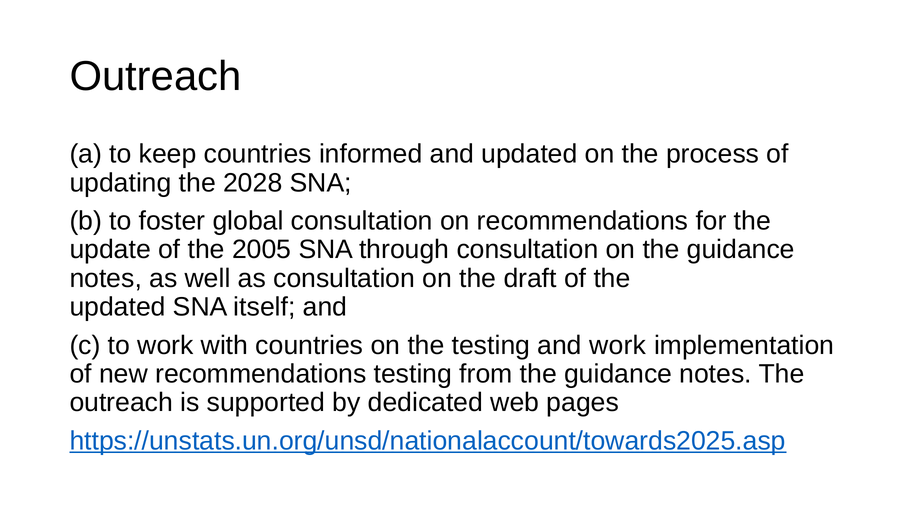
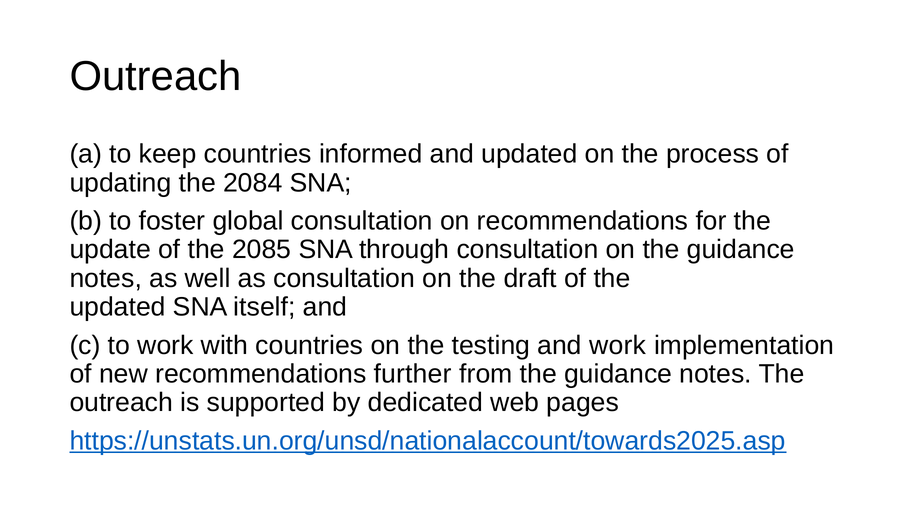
2028: 2028 -> 2084 (253, 183)
2005: 2005 -> 2085 (262, 250)
recommendations testing: testing -> further (413, 374)
